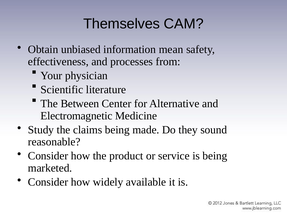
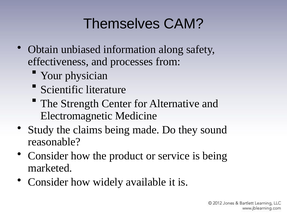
mean: mean -> along (171, 50)
Between: Between -> Strength (80, 104)
